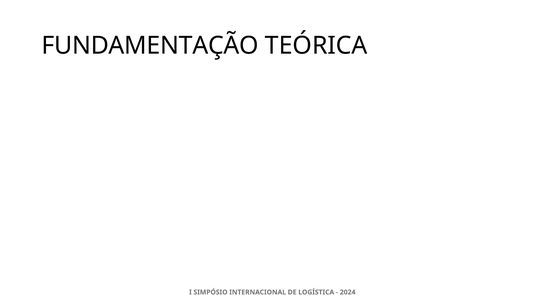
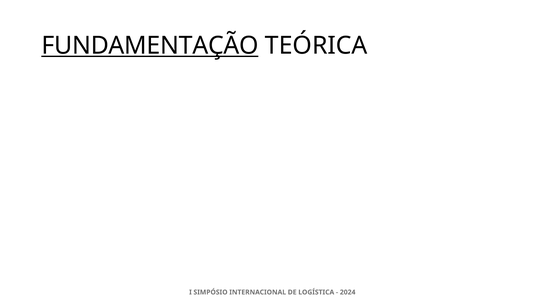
FUNDAMENTAÇÃO underline: none -> present (150, 46)
